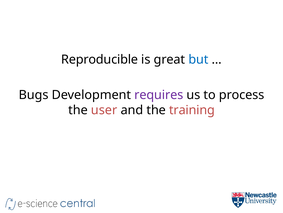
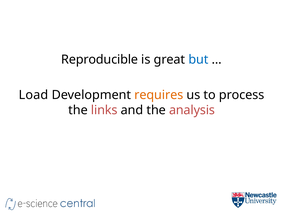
Bugs: Bugs -> Load (33, 95)
requires colour: purple -> orange (159, 95)
user: user -> links (104, 110)
training: training -> analysis (192, 110)
